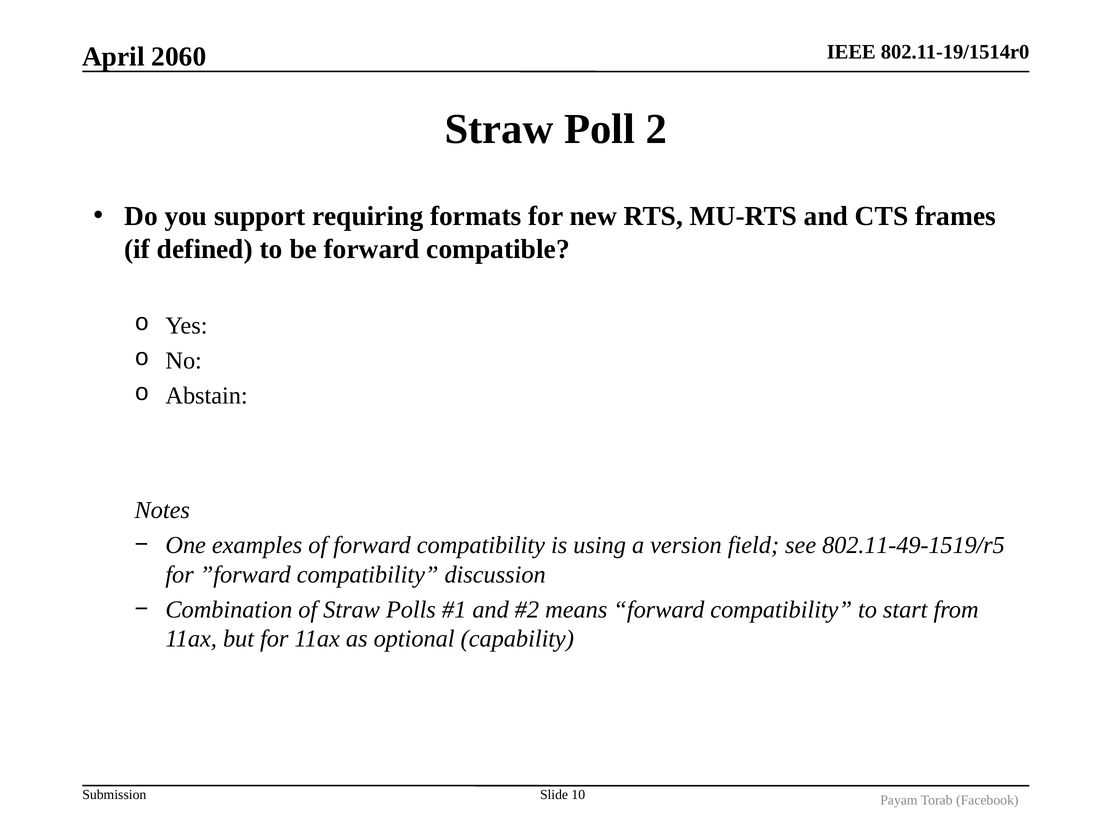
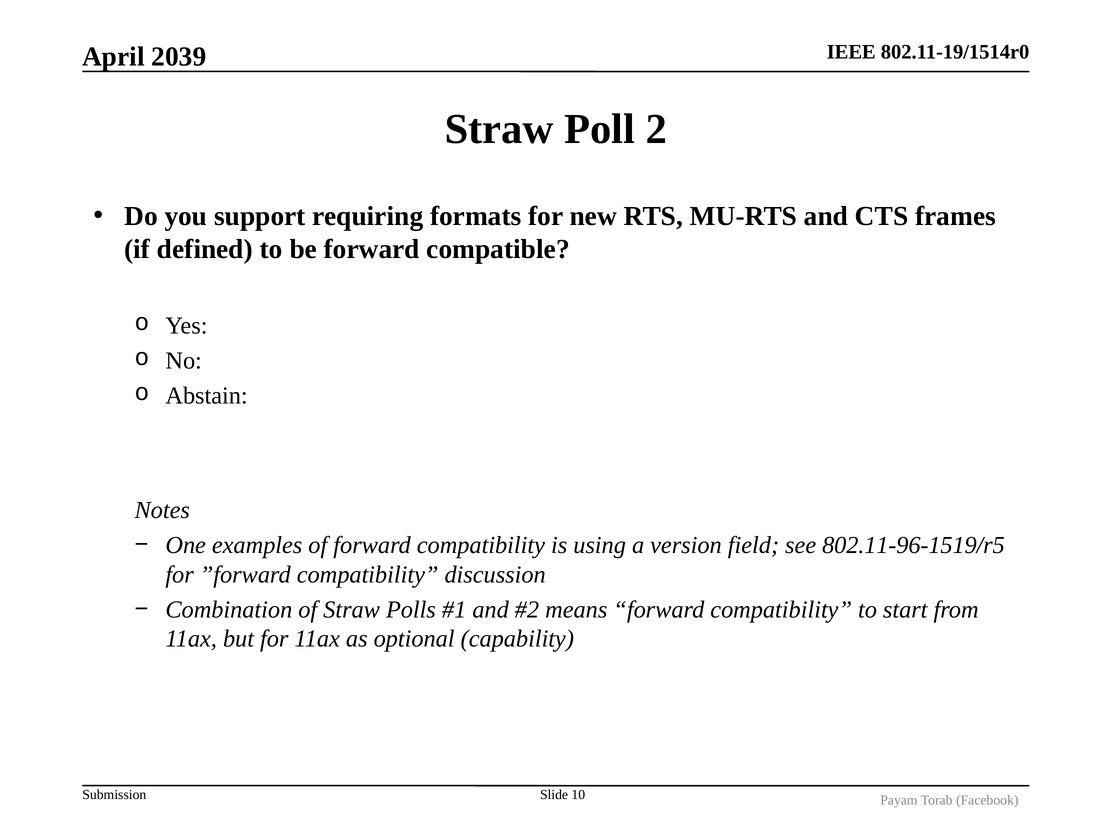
2060: 2060 -> 2039 (179, 57)
802.11-49-1519/r5: 802.11-49-1519/r5 -> 802.11-96-1519/r5 (913, 545)
